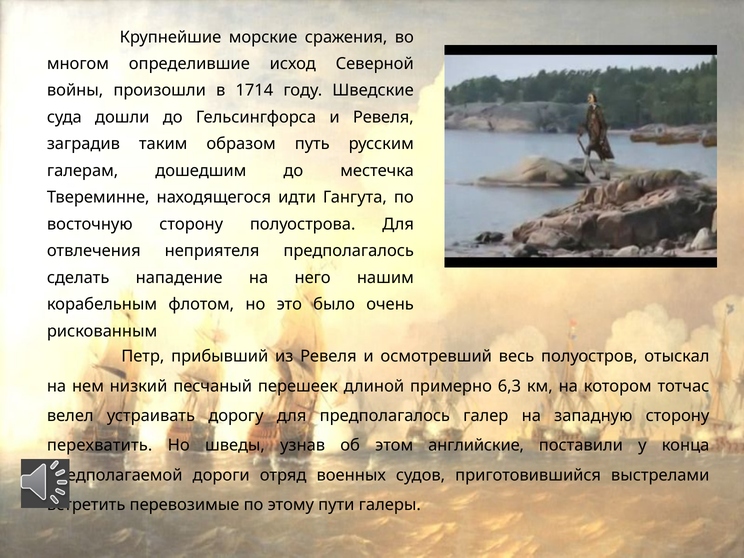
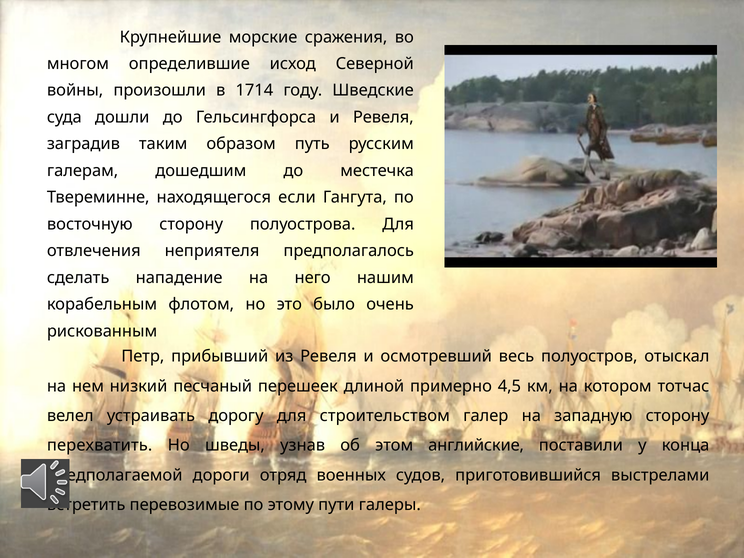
идти: идти -> если (297, 198)
6,3: 6,3 -> 4,5 (509, 386)
для предполагалось: предполагалось -> строительством (385, 416)
